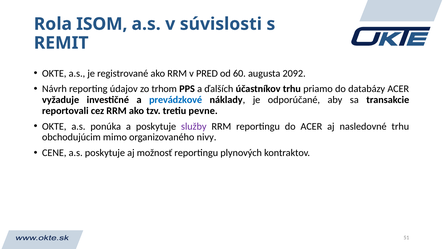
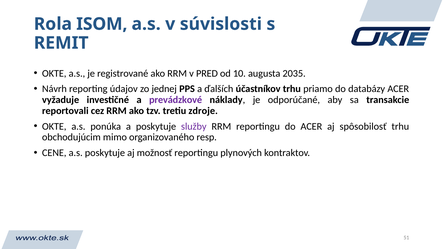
60: 60 -> 10 (239, 73)
2092: 2092 -> 2035 (294, 73)
trhom: trhom -> jednej (164, 89)
prevádzkové colour: blue -> purple (176, 100)
pevne: pevne -> zdroje (203, 111)
nasledovné: nasledovné -> spôsobilosť (363, 126)
nivy: nivy -> resp (207, 137)
